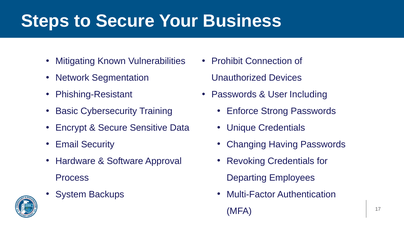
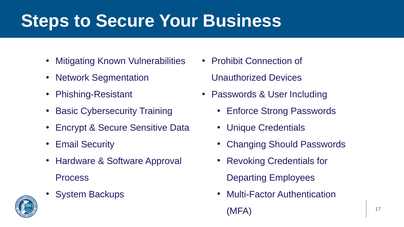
Having: Having -> Should (283, 145)
